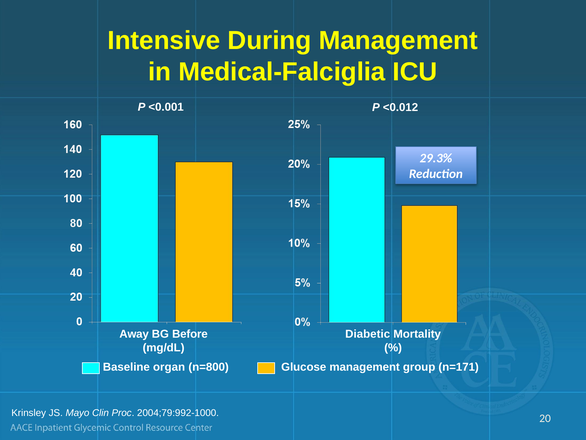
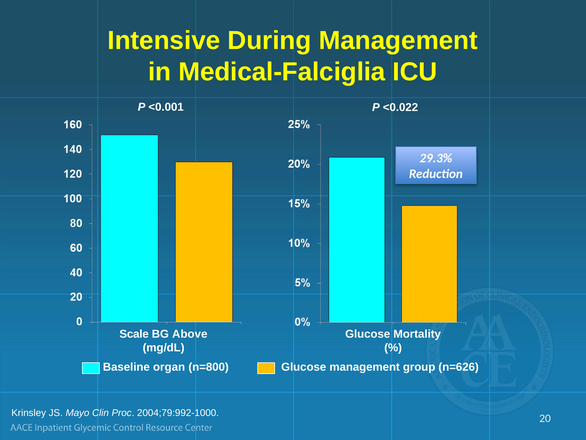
<0.012: <0.012 -> <0.022 (400, 107)
Away: Away -> Scale (134, 334)
Before: Before -> Above (190, 334)
Diabetic: Diabetic -> Glucose (368, 334)
n=171: n=171 -> n=626 (459, 367)
